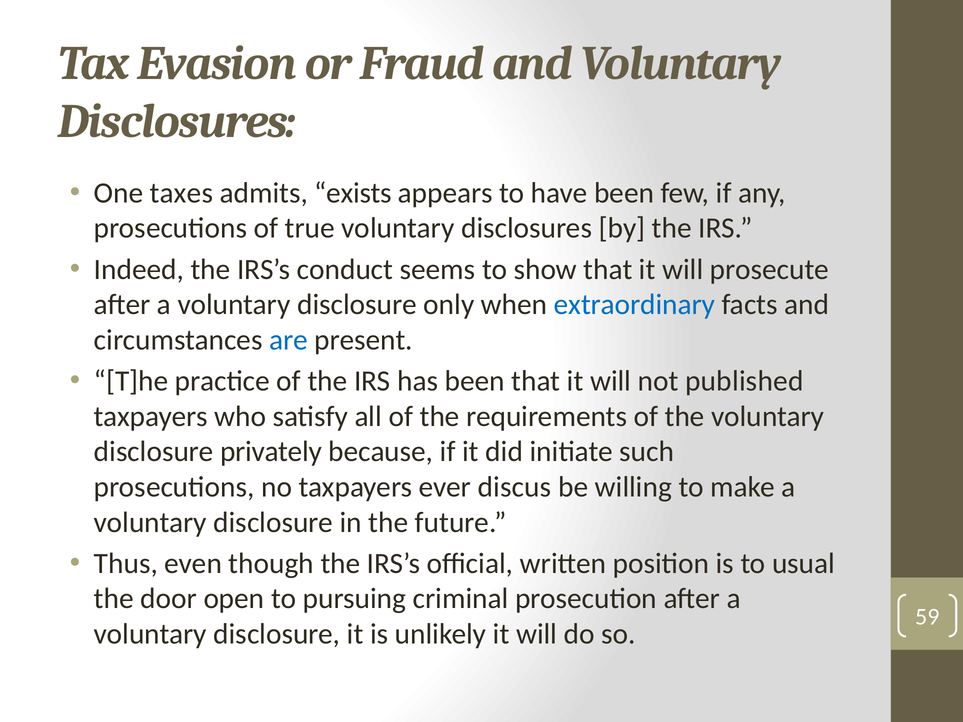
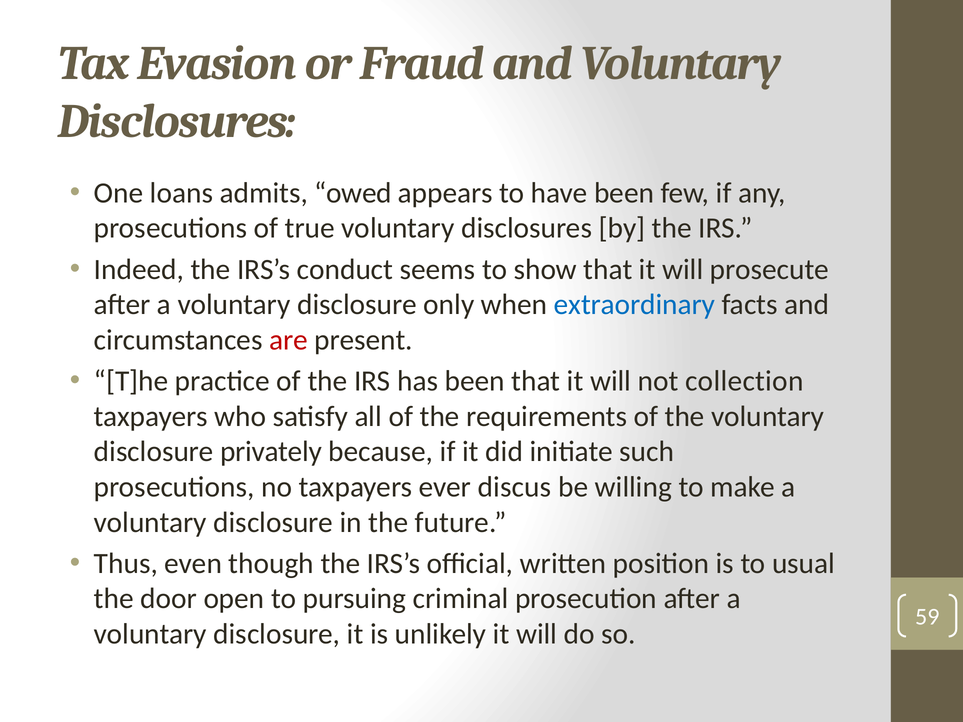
taxes: taxes -> loans (182, 193)
exists: exists -> owed (353, 193)
are colour: blue -> red (289, 340)
published: published -> collection (744, 381)
